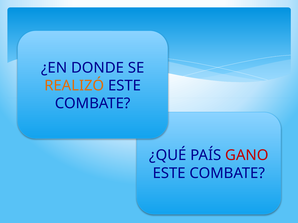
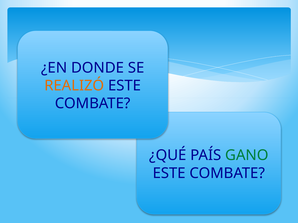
GANO colour: red -> green (247, 156)
